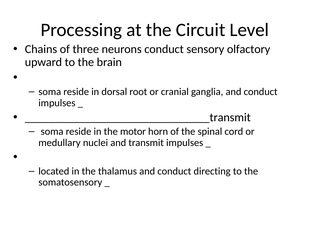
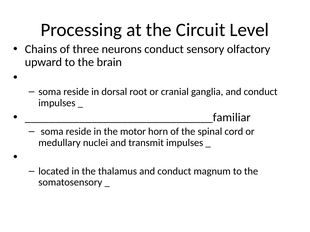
_______________________________transmit: _______________________________transmit -> _______________________________familiar (138, 118)
directing: directing -> magnum (212, 172)
